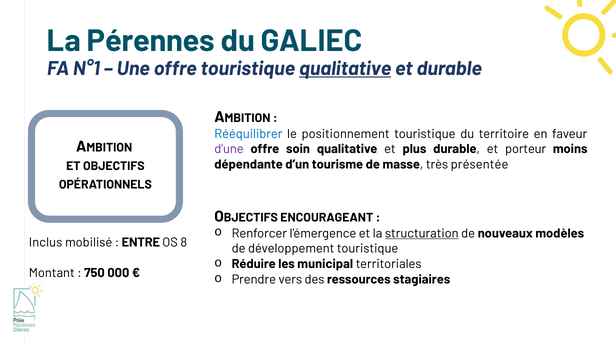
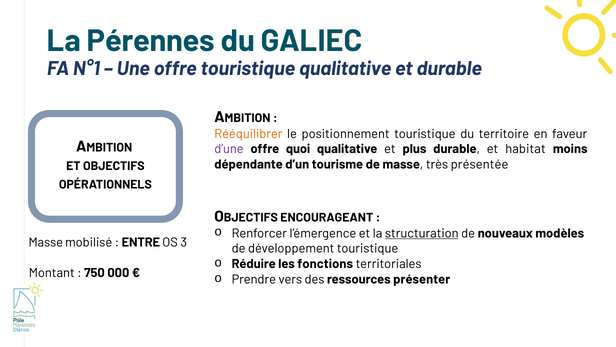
qualitative underline: present -> none (345, 68)
Rééquilibrer colour: blue -> orange (248, 134)
soin: soin -> quoi (298, 149)
porteur: porteur -> habitat (525, 149)
Inclus: Inclus -> Masse (46, 242)
8: 8 -> 3 (184, 242)
municipal: municipal -> fonctions (325, 264)
stagiaires: stagiaires -> présenter (422, 279)
